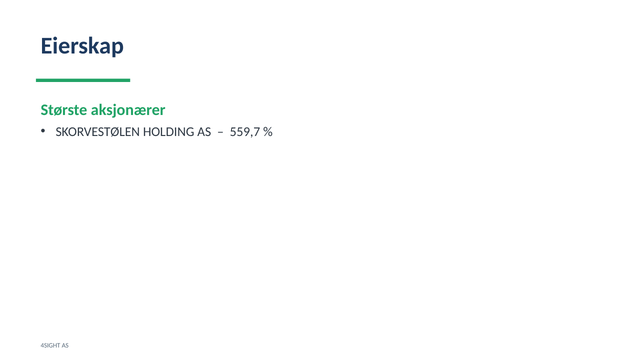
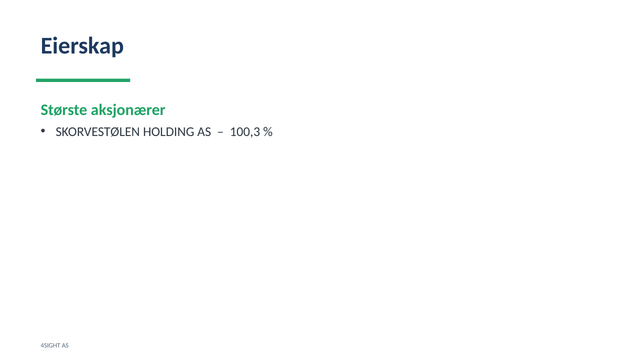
559,7: 559,7 -> 100,3 (245, 131)
